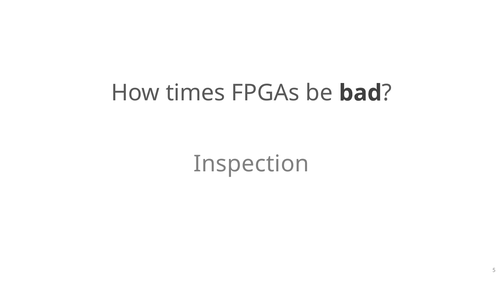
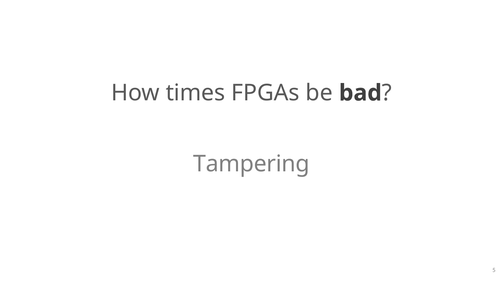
Inspection: Inspection -> Tampering (252, 164)
